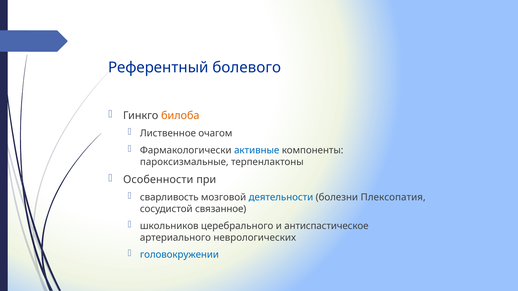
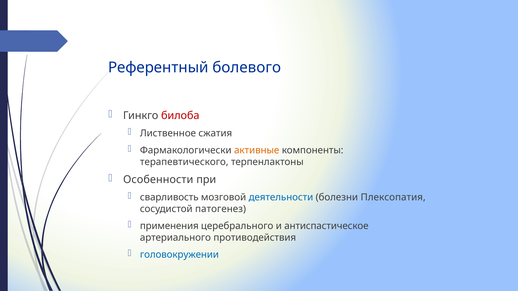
билоба colour: orange -> red (180, 116)
очагом: очагом -> сжатия (215, 133)
активные colour: blue -> orange (257, 150)
пapoксизмальные: пapoксизмальные -> терапевтического (184, 162)
связанное: связанное -> патогенез (221, 209)
школьников: школьников -> применения (169, 226)
неврологических: неврологических -> противодействия (255, 238)
